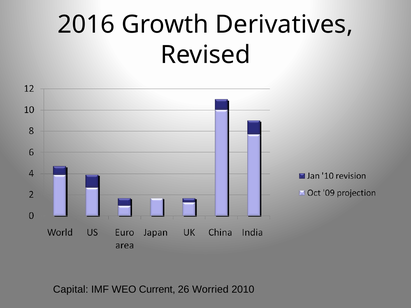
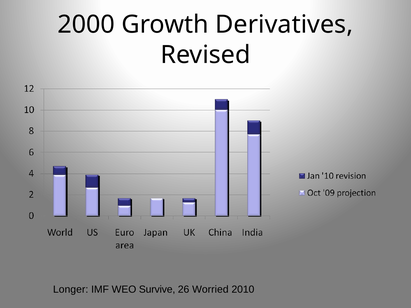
2016: 2016 -> 2000 (86, 25)
Capital: Capital -> Longer (71, 290)
Current: Current -> Survive (157, 290)
